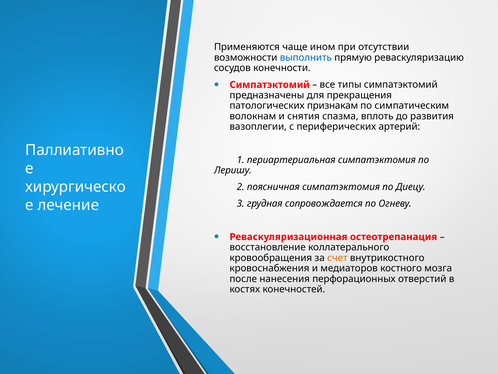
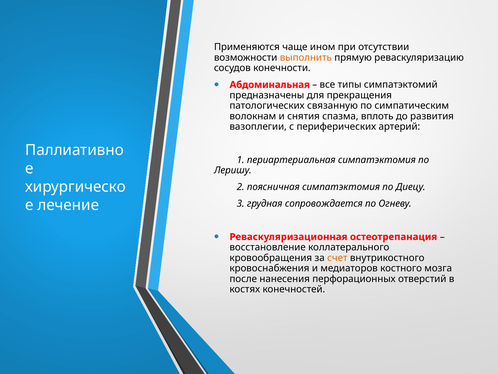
выполнить colour: blue -> orange (306, 58)
Симпатэктомий: Симпатэктомий -> Абдоминальная (270, 85)
признакам: признакам -> связанную (332, 106)
